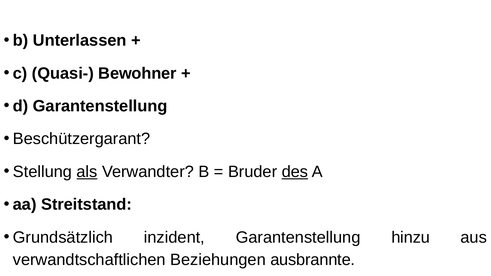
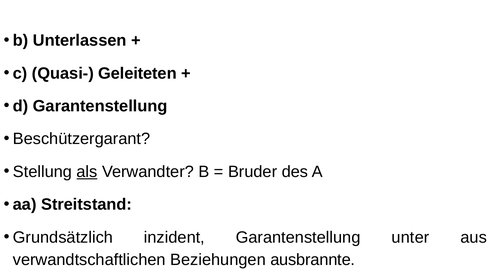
Bewohner: Bewohner -> Geleiteten (137, 73)
des underline: present -> none (295, 172)
hinzu: hinzu -> unter (410, 237)
